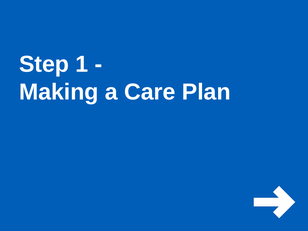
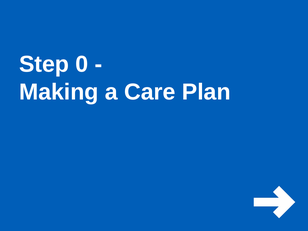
1: 1 -> 0 (82, 64)
